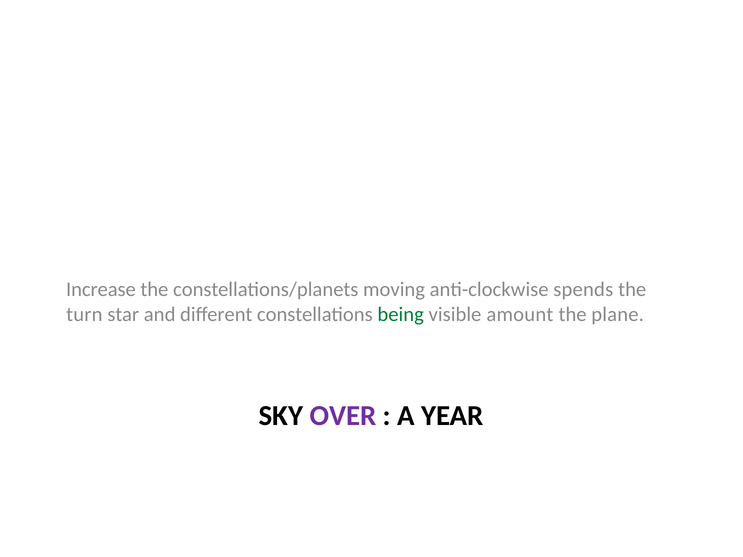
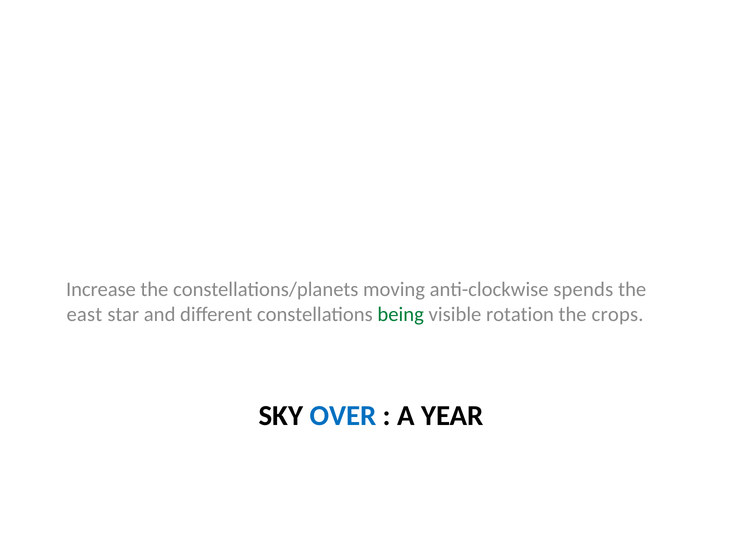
turn: turn -> east (84, 314)
amount: amount -> rotation (520, 314)
plane: plane -> crops (618, 314)
OVER colour: purple -> blue (343, 416)
